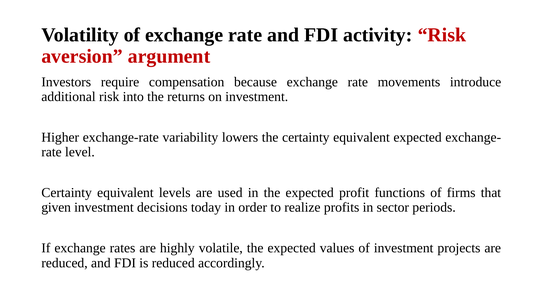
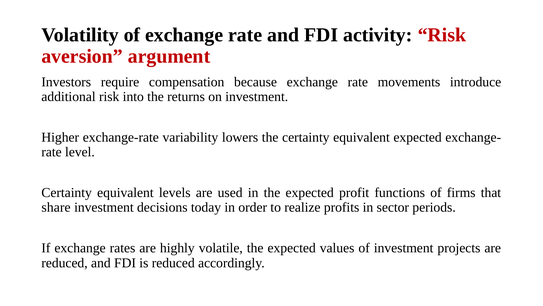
given: given -> share (56, 207)
